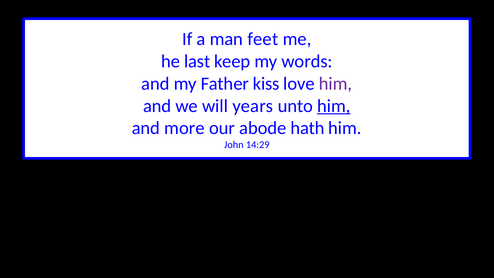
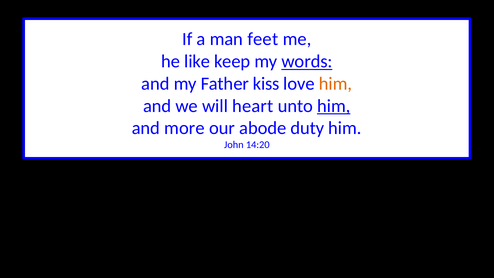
last: last -> like (197, 61)
words underline: none -> present (307, 61)
him colour: purple -> orange (336, 84)
years: years -> heart (253, 106)
hath: hath -> duty (307, 128)
14:29: 14:29 -> 14:20 (258, 145)
